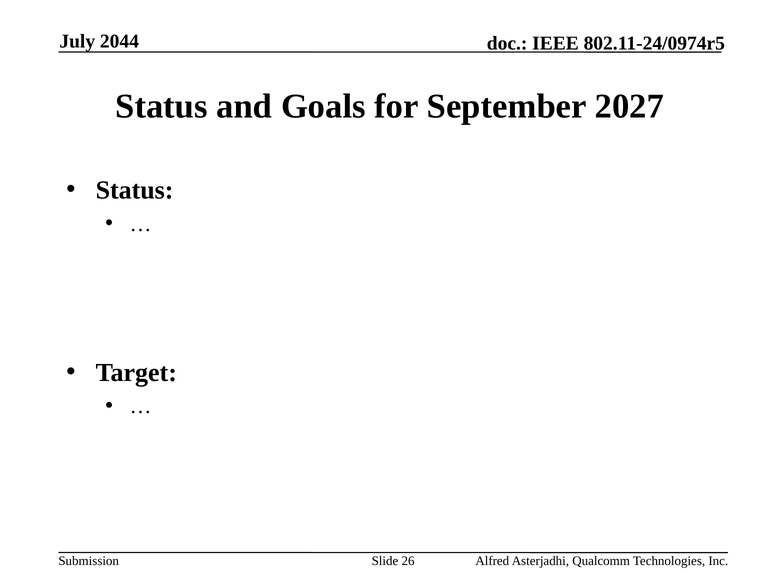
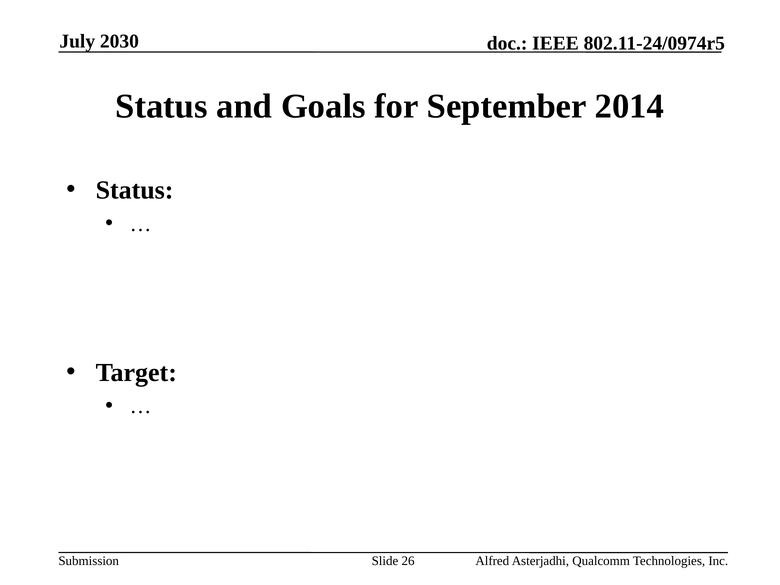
2044: 2044 -> 2030 (119, 41)
2027: 2027 -> 2014 (629, 106)
